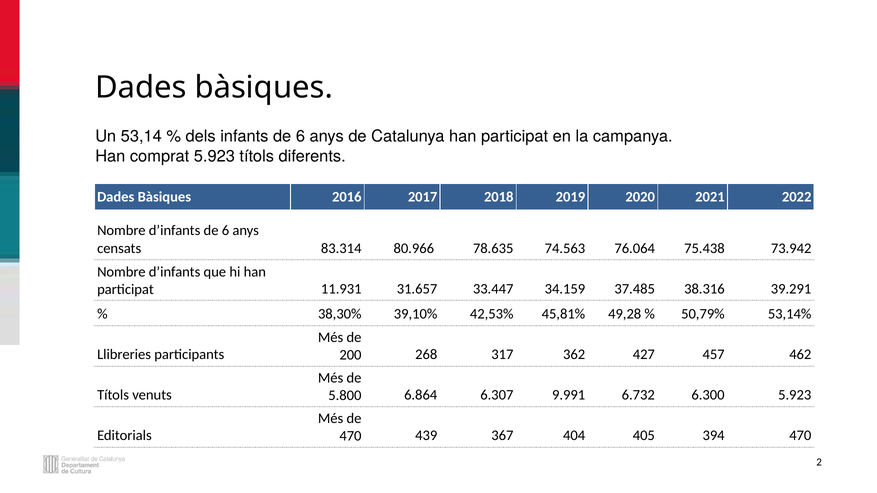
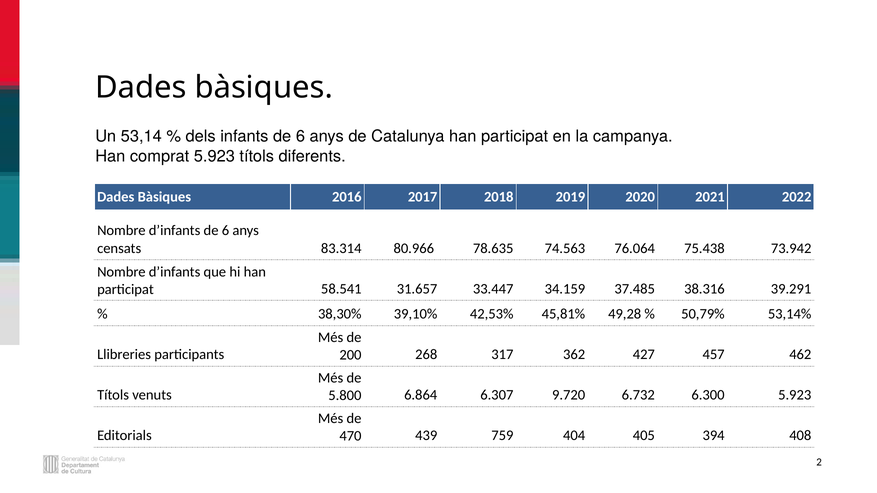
11.931: 11.931 -> 58.541 (341, 289)
9.991: 9.991 -> 9.720 (569, 395)
367: 367 -> 759 (502, 436)
394 470: 470 -> 408 (800, 436)
